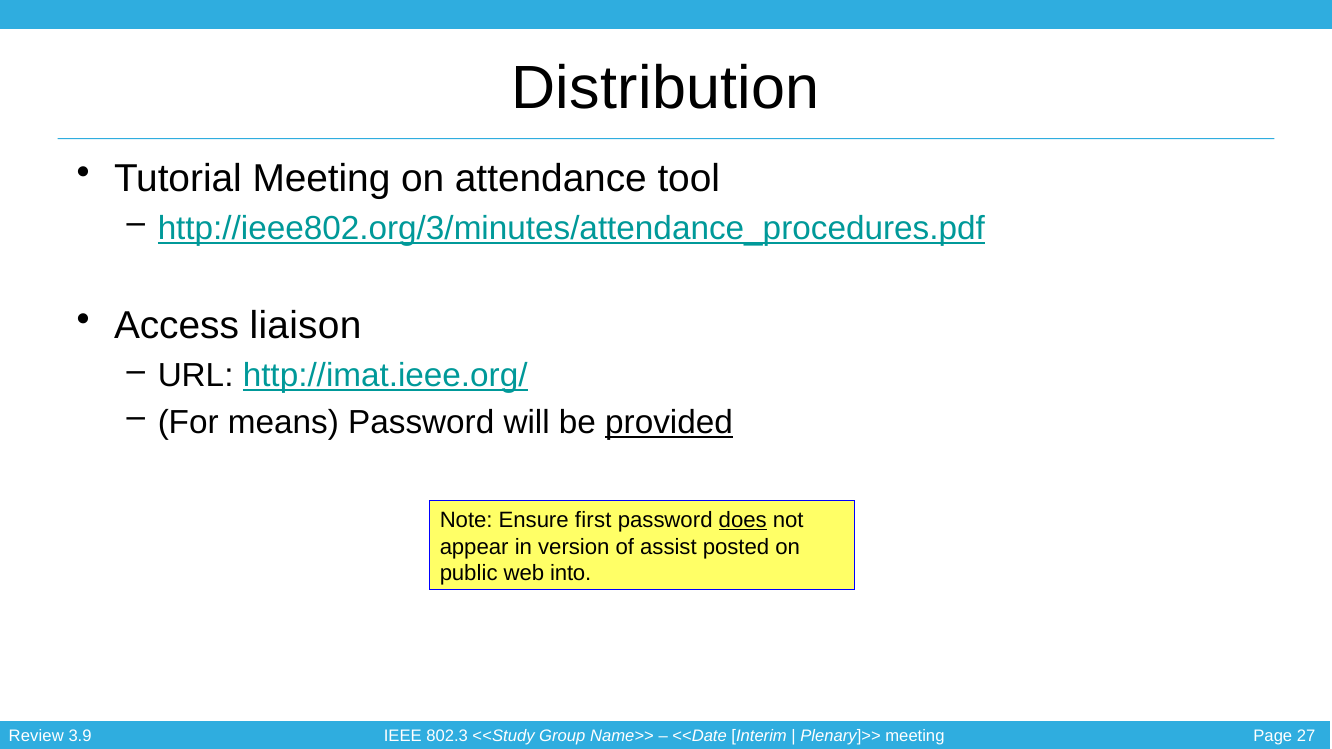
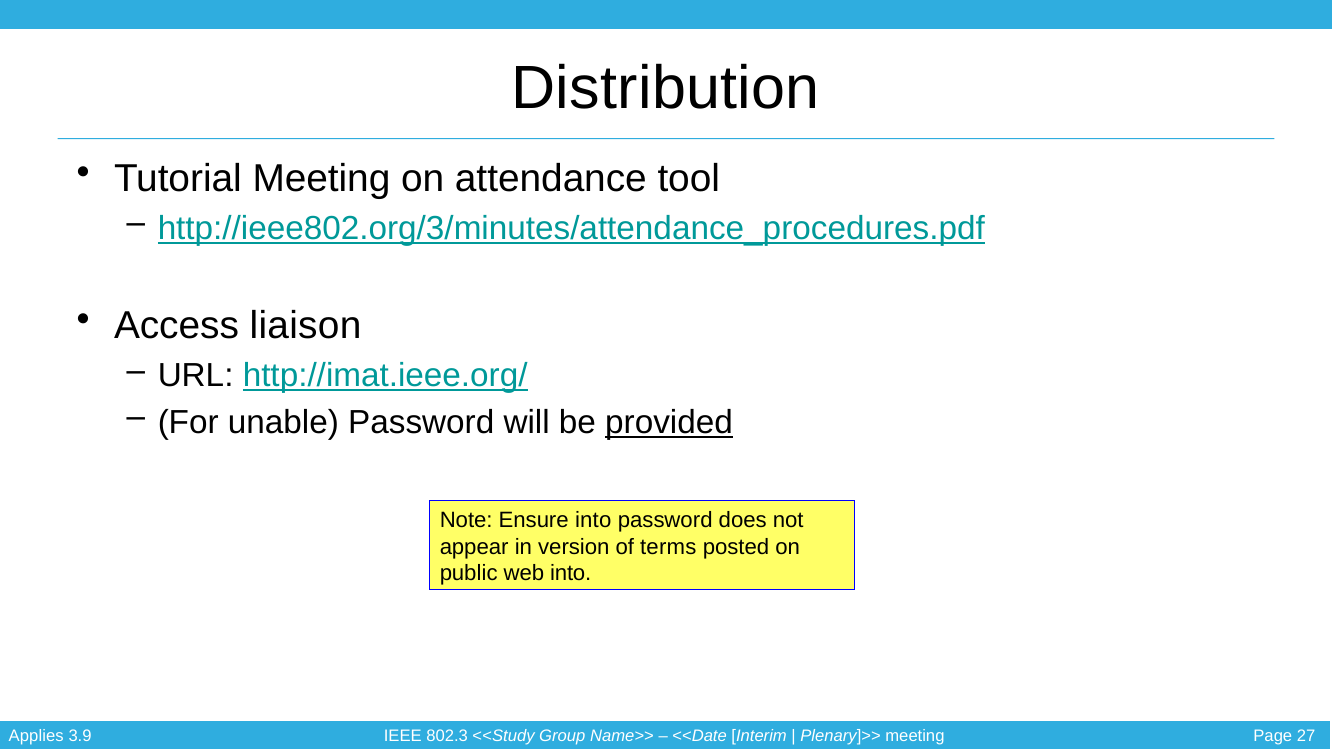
means: means -> unable (283, 422)
Ensure first: first -> into (593, 520)
does underline: present -> none (743, 520)
assist: assist -> terms (668, 547)
Review: Review -> Applies (36, 736)
